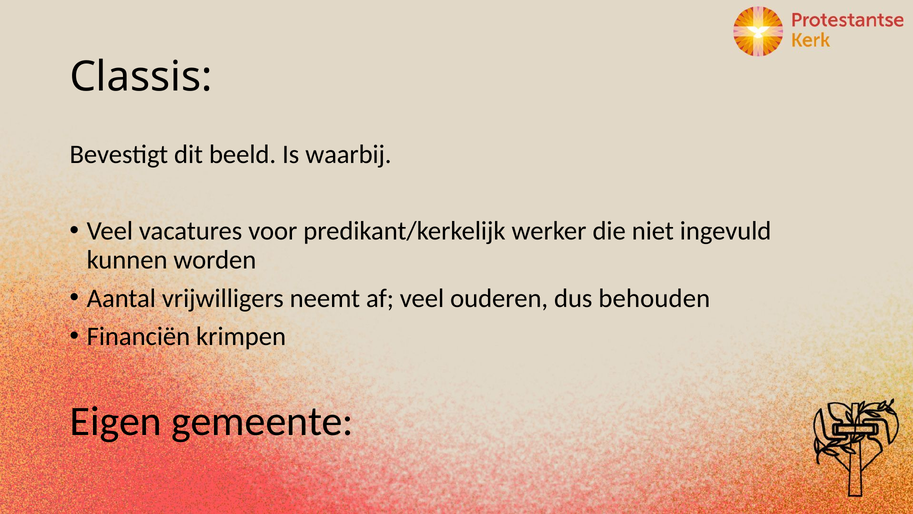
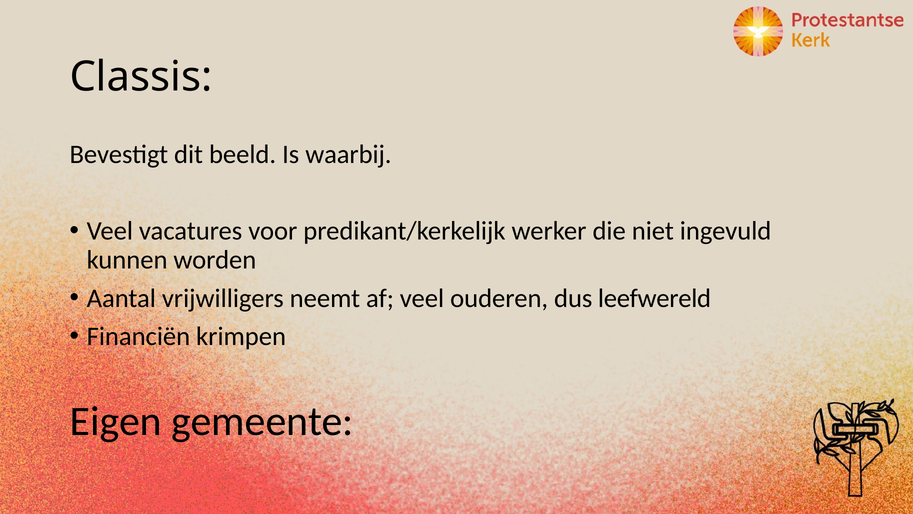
behouden: behouden -> leefwereld (655, 298)
